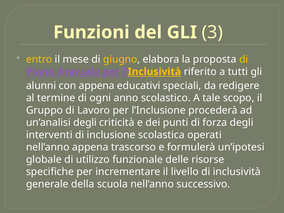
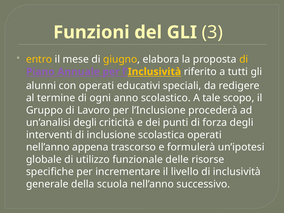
con appena: appena -> operati (97, 86)
